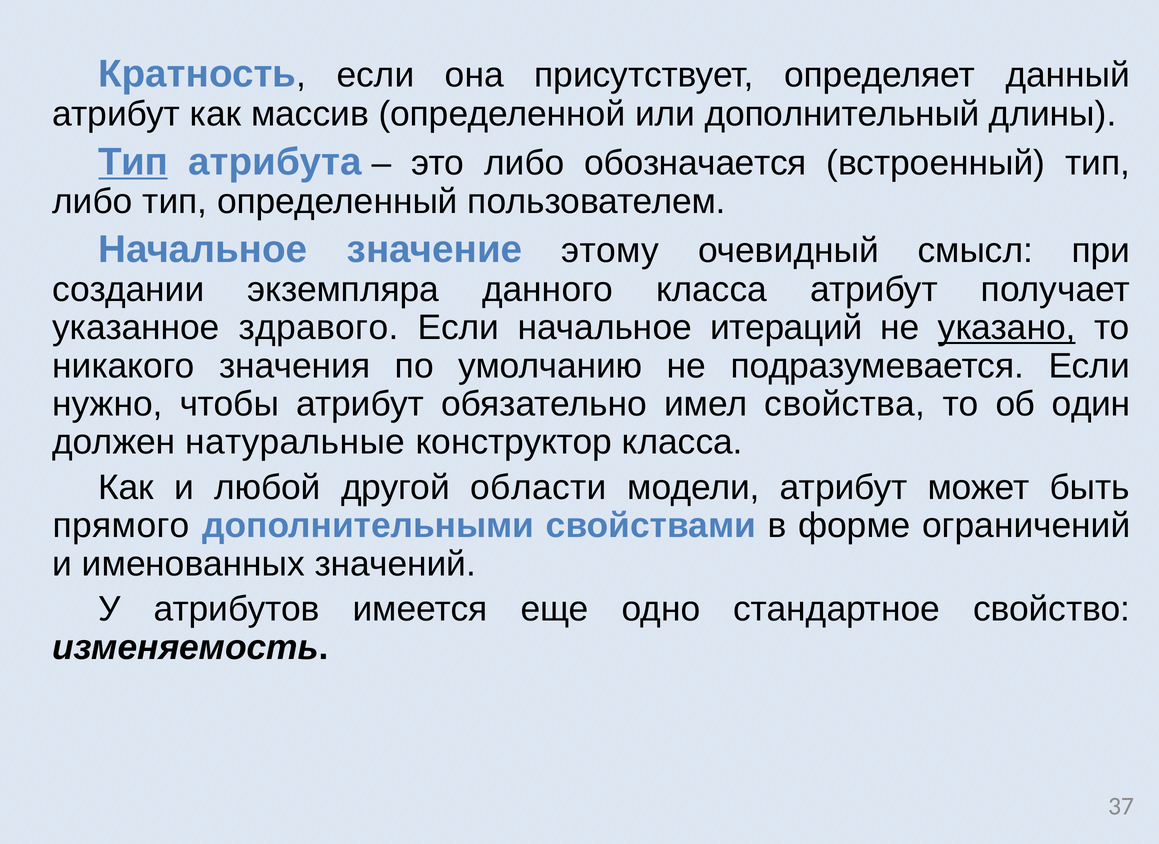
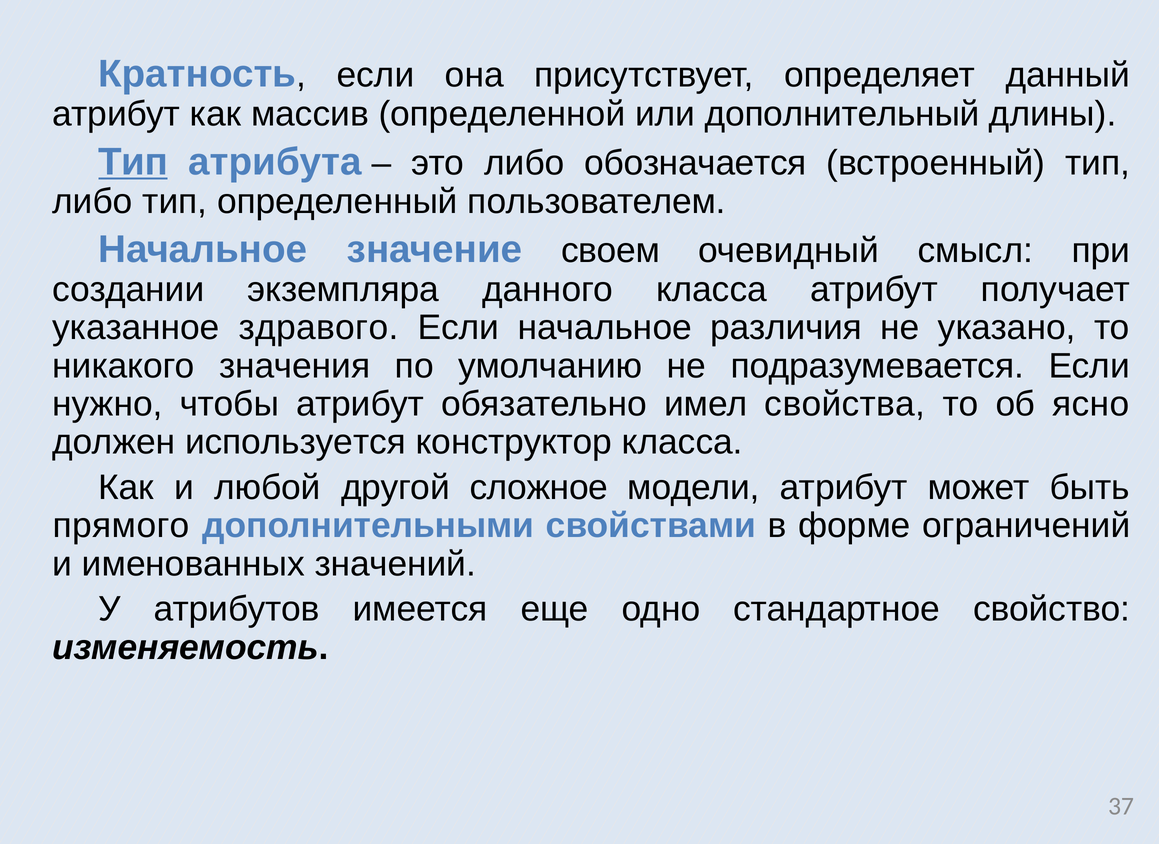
этому: этому -> своем (610, 251)
итераций: итераций -> различия (786, 328)
указано underline: present -> none (1007, 328)
один: один -> ясно (1091, 404)
натуральные: натуральные -> используется (295, 442)
области: области -> сложное (539, 488)
